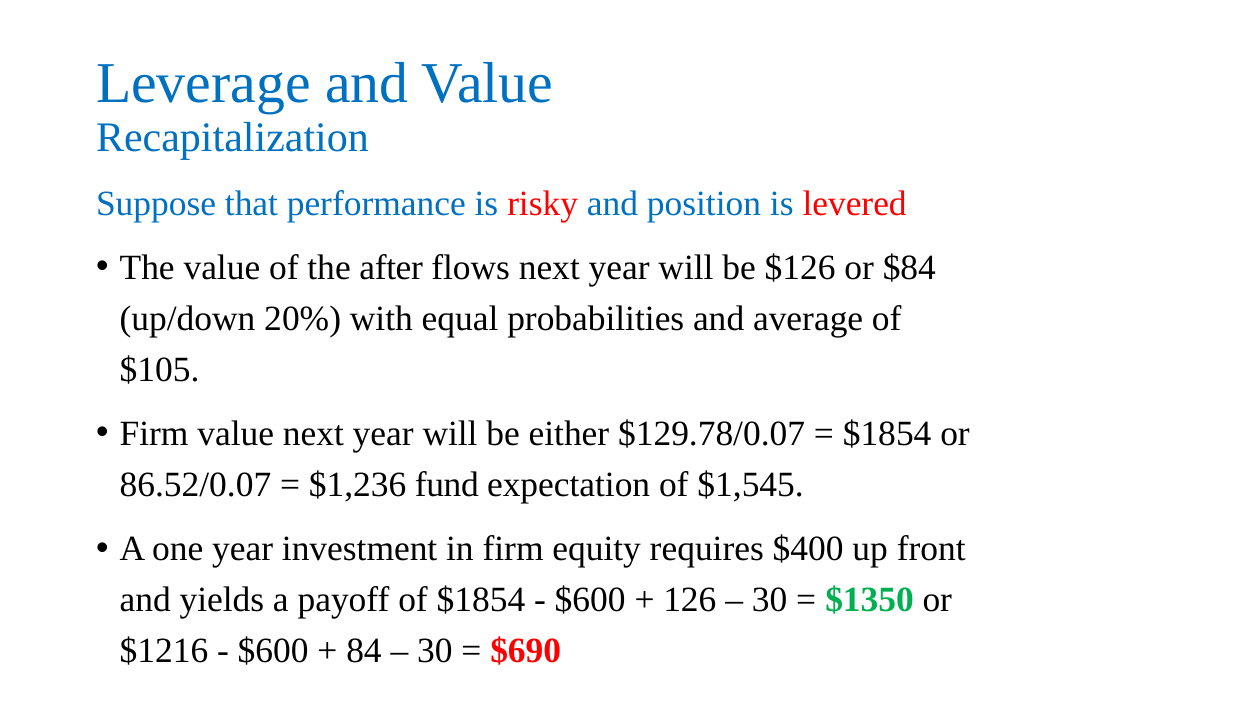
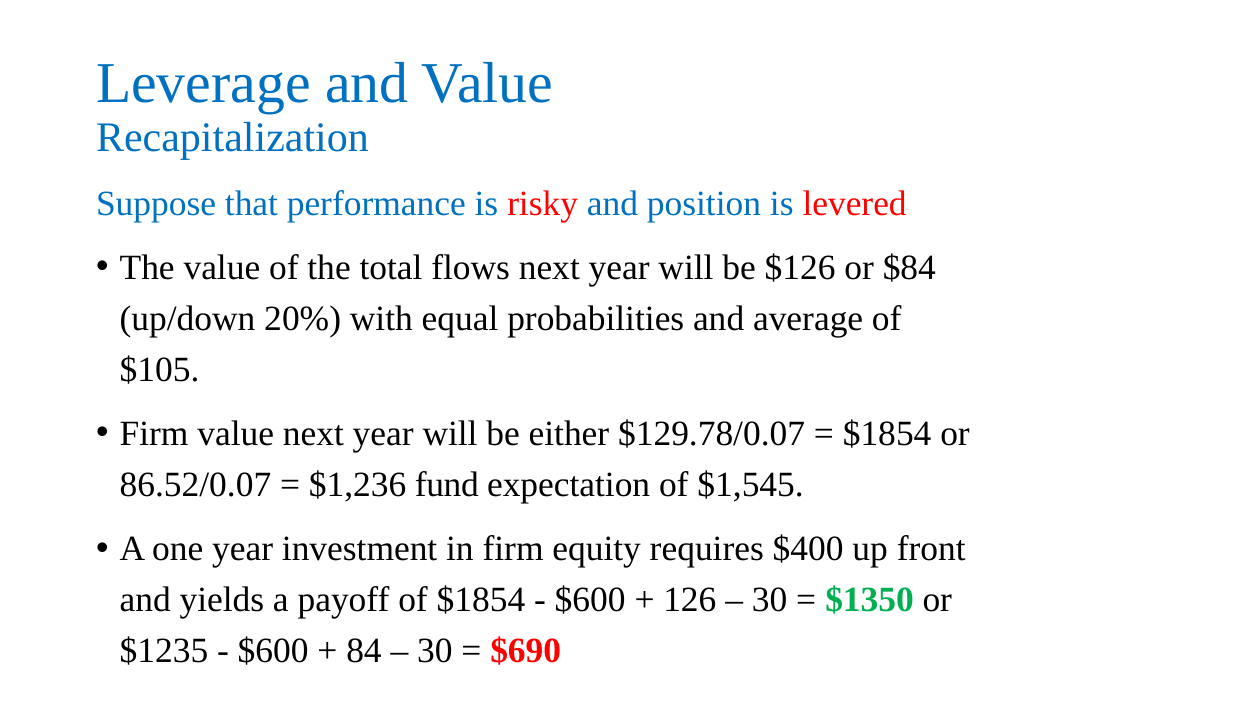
after: after -> total (391, 267)
$1216: $1216 -> $1235 (164, 651)
